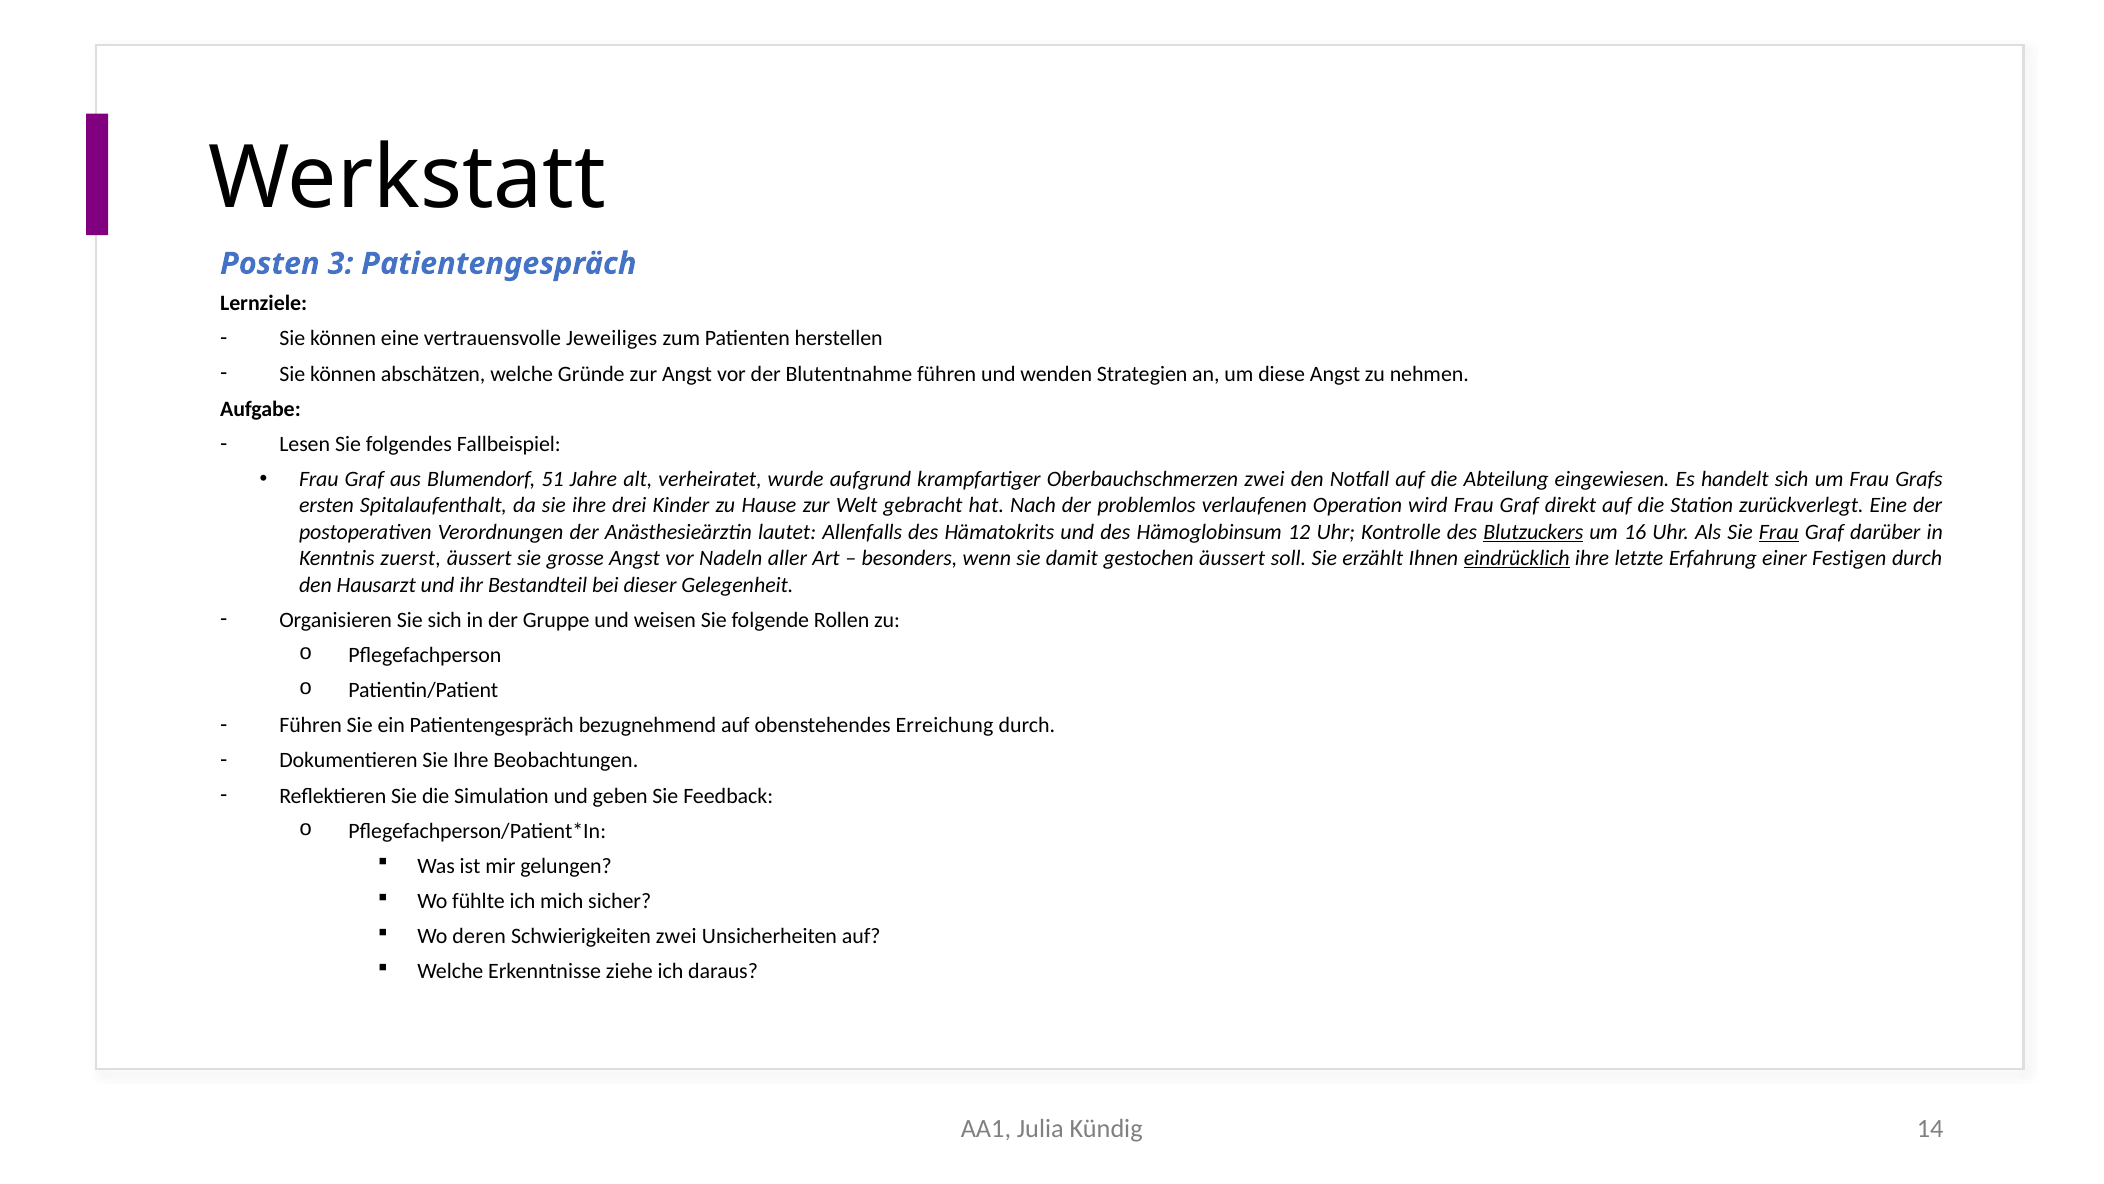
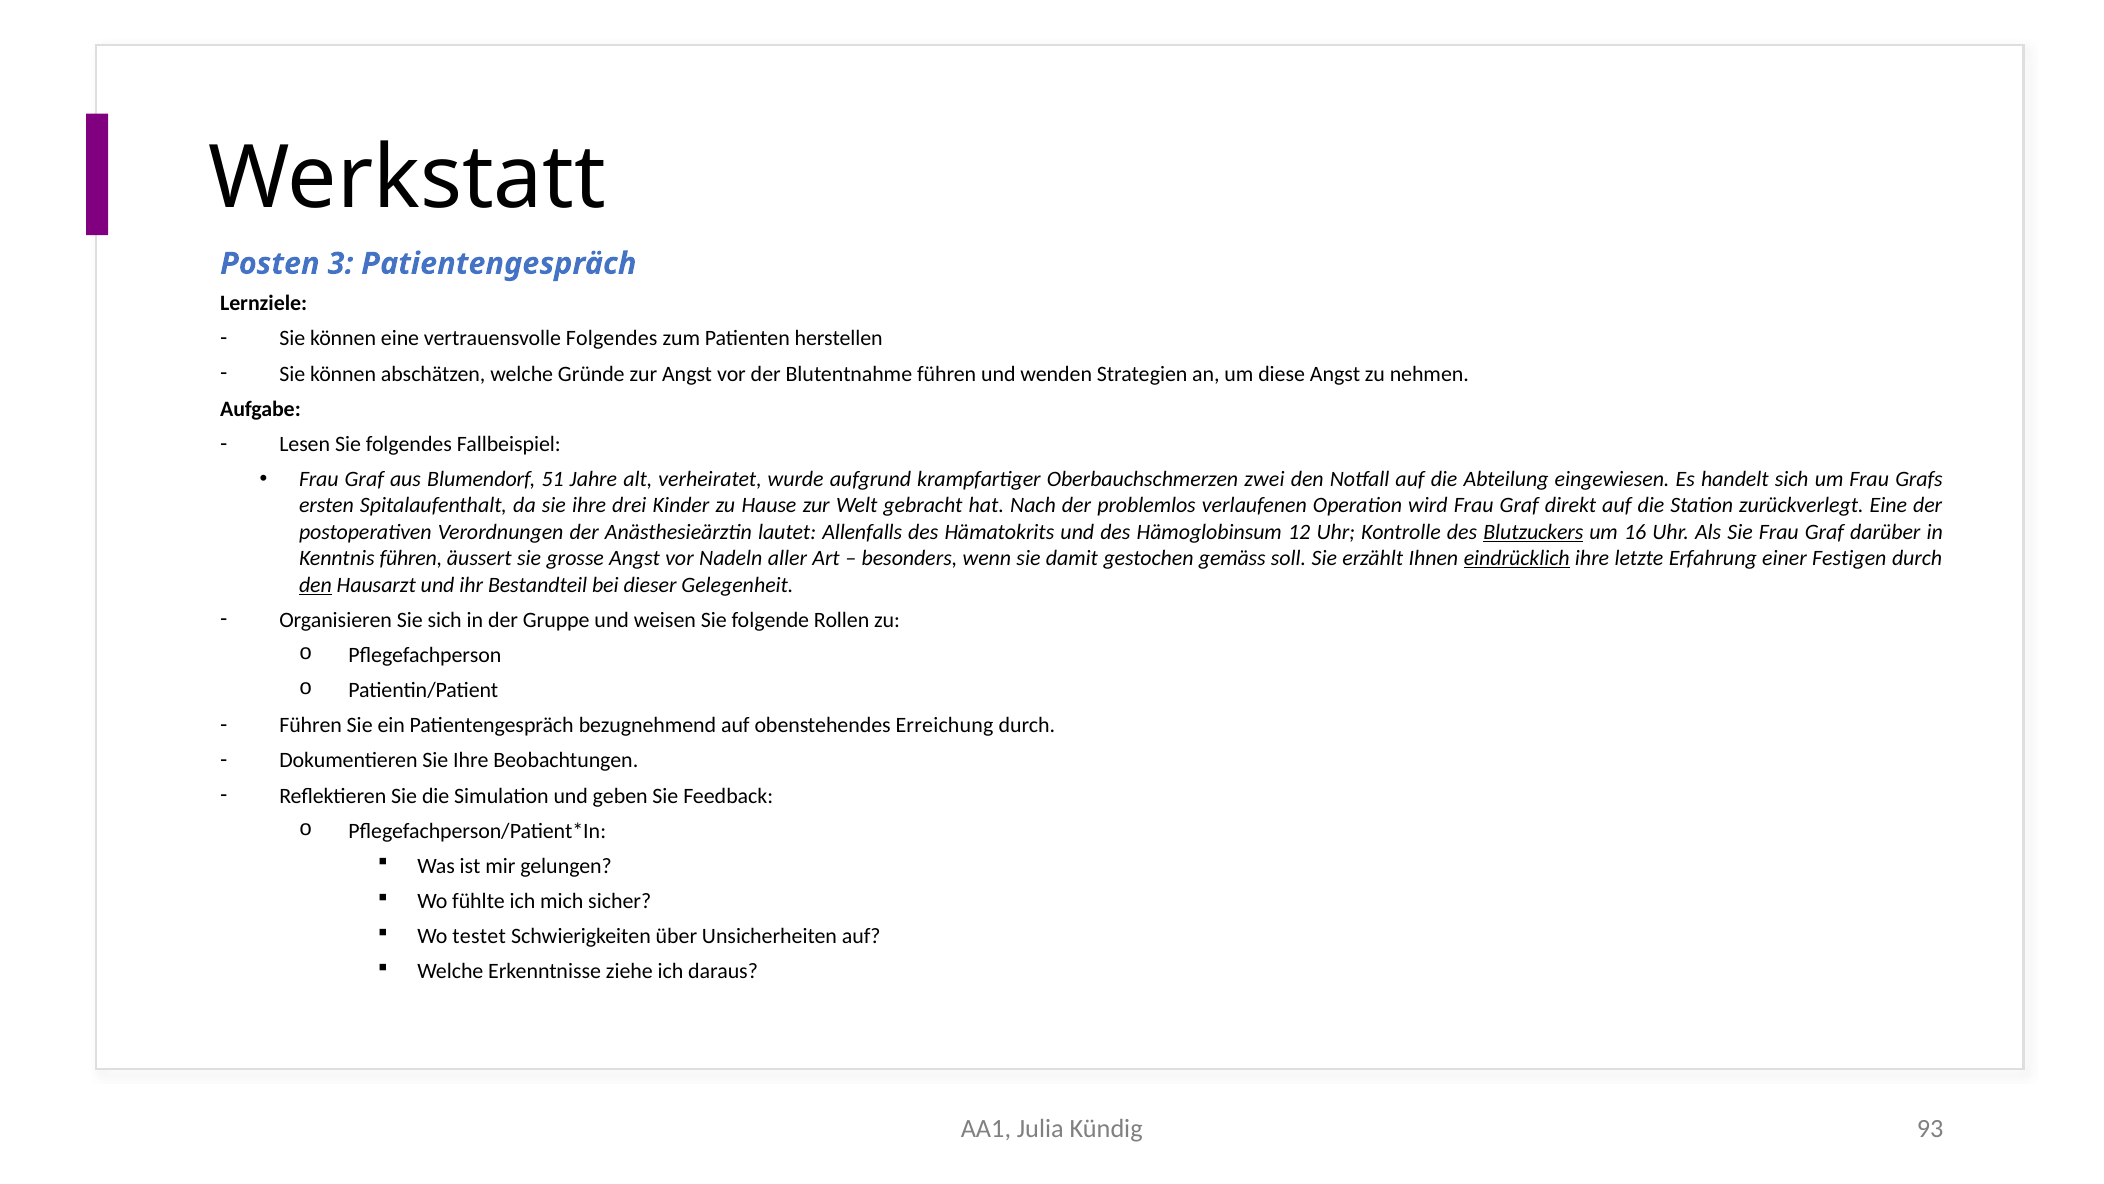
vertrauensvolle Jeweiliges: Jeweiliges -> Folgendes (612, 338)
Frau underline: present -> none (1779, 532)
Kenntnis zuerst: zuerst -> führen (411, 558)
gestochen äussert: äussert -> gemäss (1232, 558)
den underline: none -> present (315, 585)
deren: deren -> testet (479, 936)
Schwierigkeiten zwei: zwei -> über (676, 936)
14: 14 -> 93 (1930, 1129)
